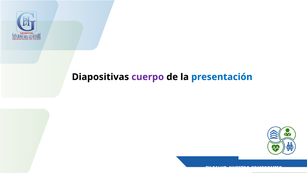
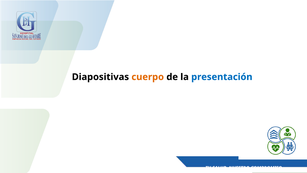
cuerpo colour: purple -> orange (148, 77)
